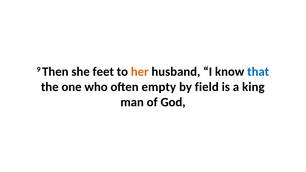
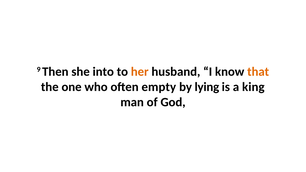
feet: feet -> into (103, 72)
that colour: blue -> orange (258, 72)
field: field -> lying (207, 87)
